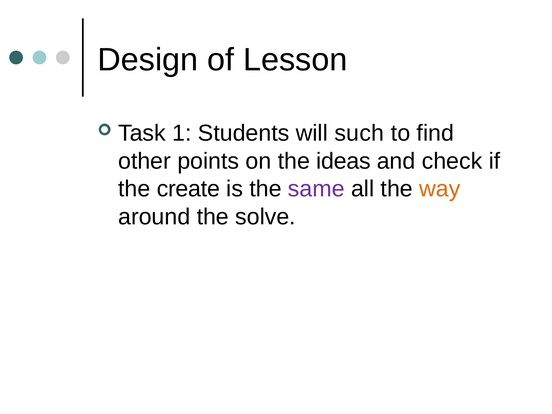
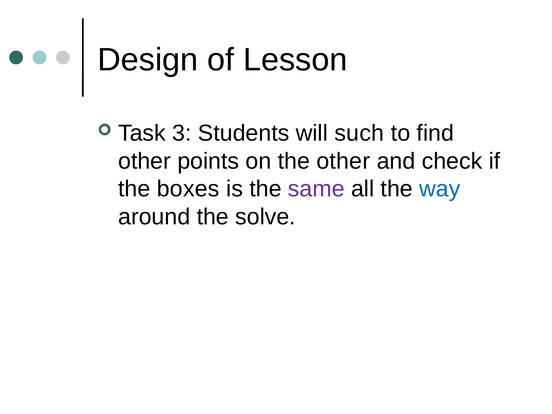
1: 1 -> 3 (182, 133)
the ideas: ideas -> other (343, 161)
create: create -> boxes (188, 189)
way colour: orange -> blue (440, 189)
